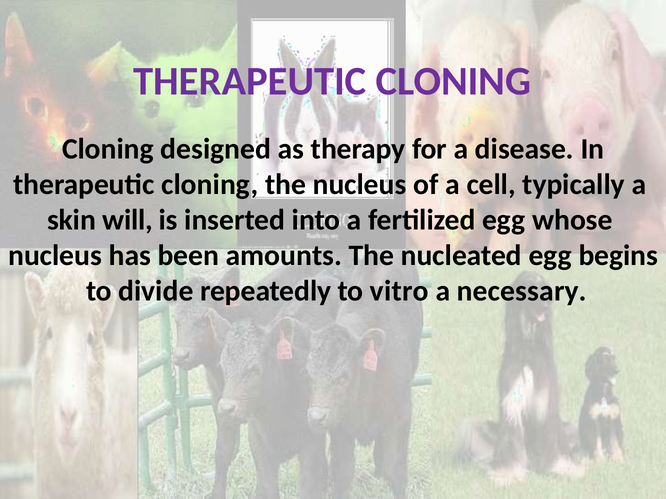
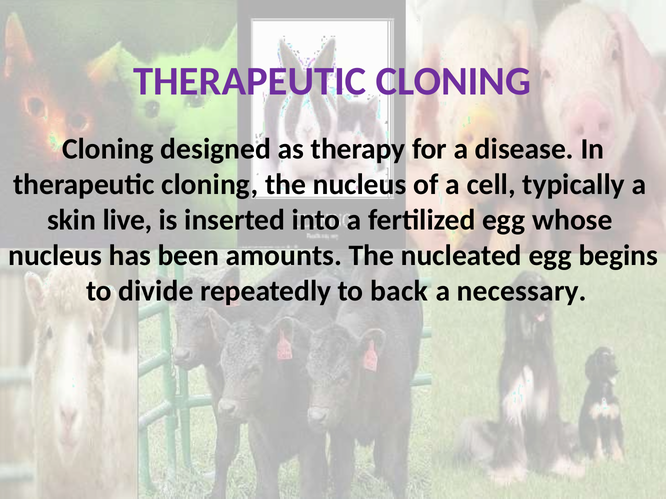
will: will -> live (128, 220)
vitro: vitro -> back (399, 291)
